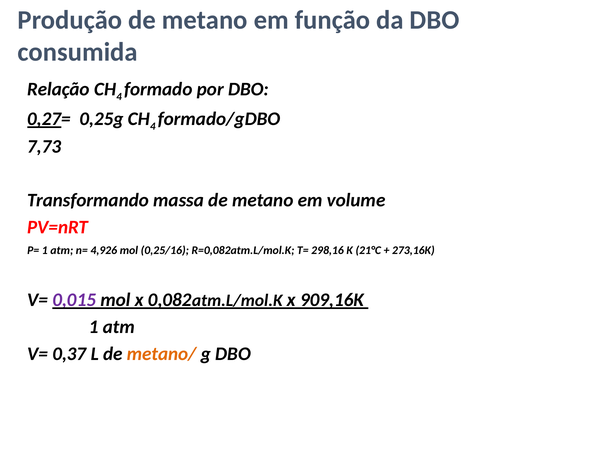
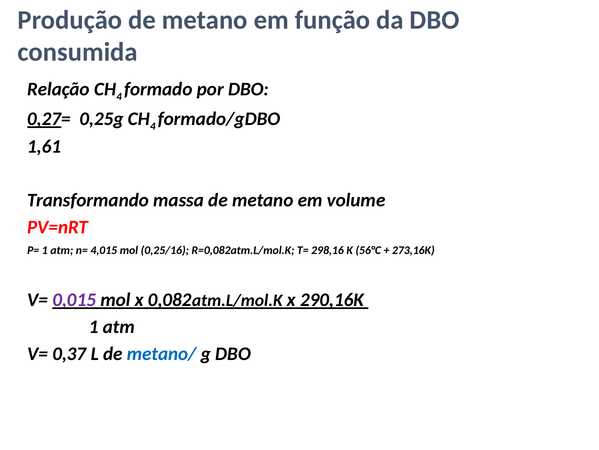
7,73: 7,73 -> 1,61 (44, 146)
4,926: 4,926 -> 4,015 (104, 250)
21°C: 21°C -> 56°C (368, 250)
909,16K: 909,16K -> 290,16K (332, 299)
metano/ colour: orange -> blue (162, 353)
